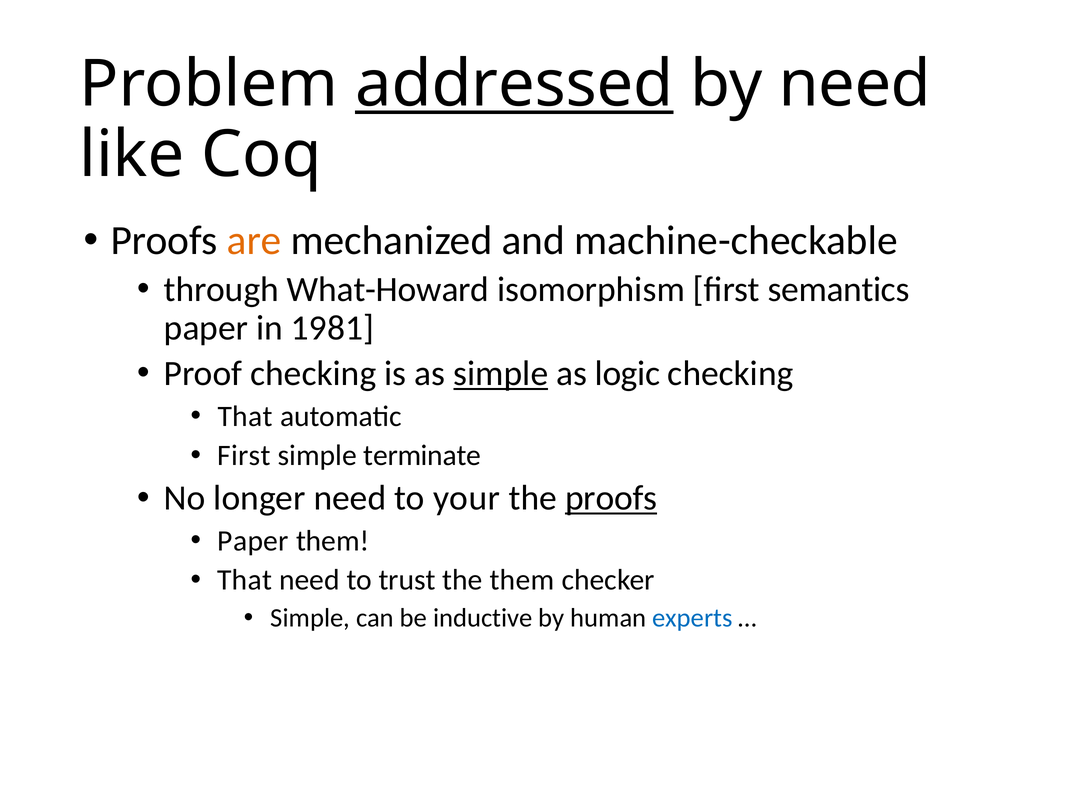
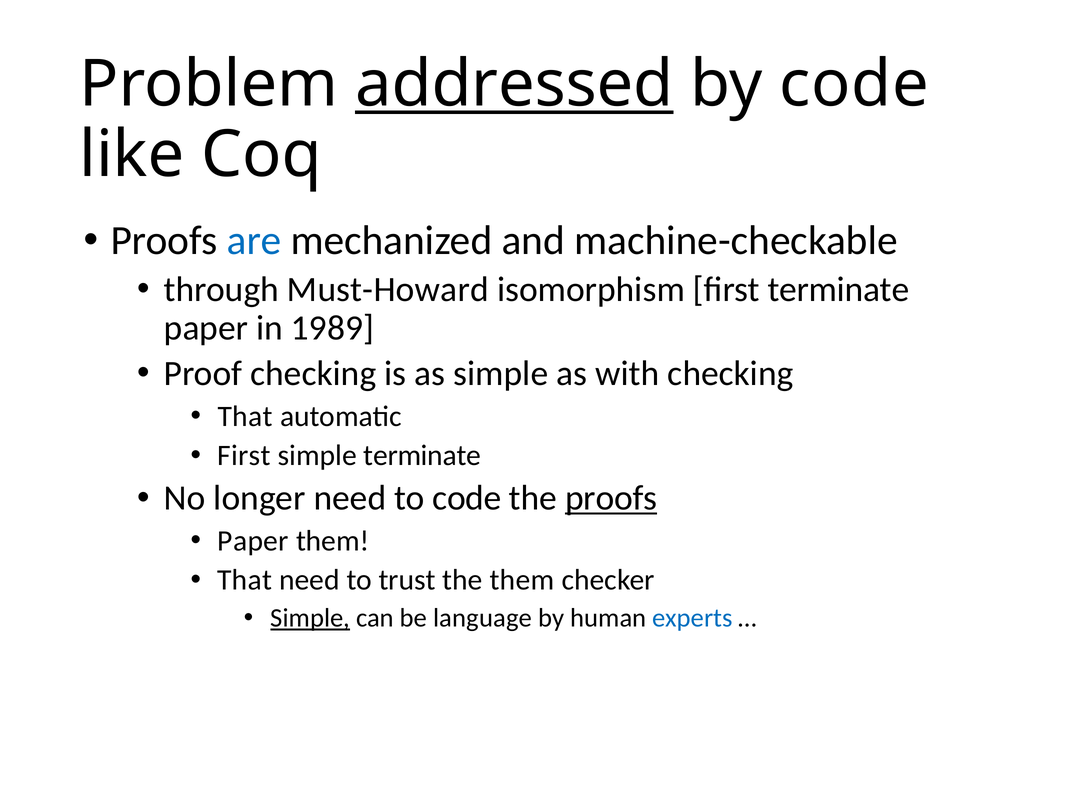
by need: need -> code (854, 84)
are colour: orange -> blue (254, 240)
What-Howard: What-Howard -> Must-Howard (388, 289)
first semantics: semantics -> terminate (839, 289)
1981: 1981 -> 1989 (332, 328)
simple underline: present -> none (501, 373)
logic: logic -> with (627, 373)
to your: your -> code (467, 498)
Simple underline: none -> present (310, 618)
inductive: inductive -> language (483, 618)
